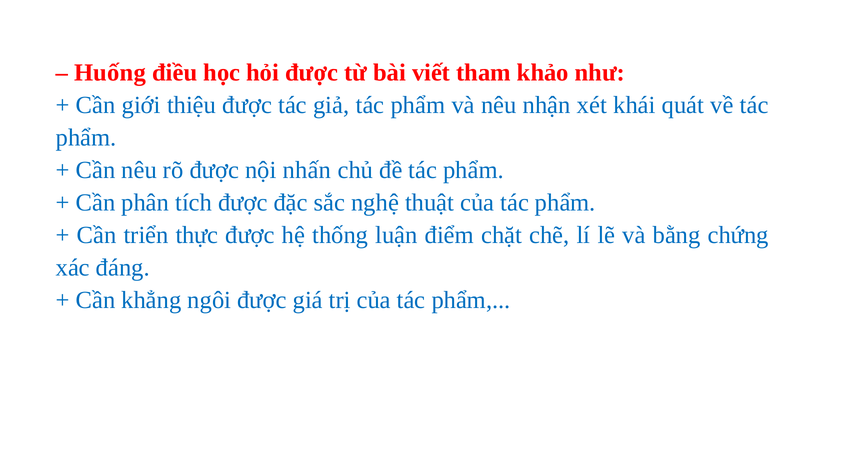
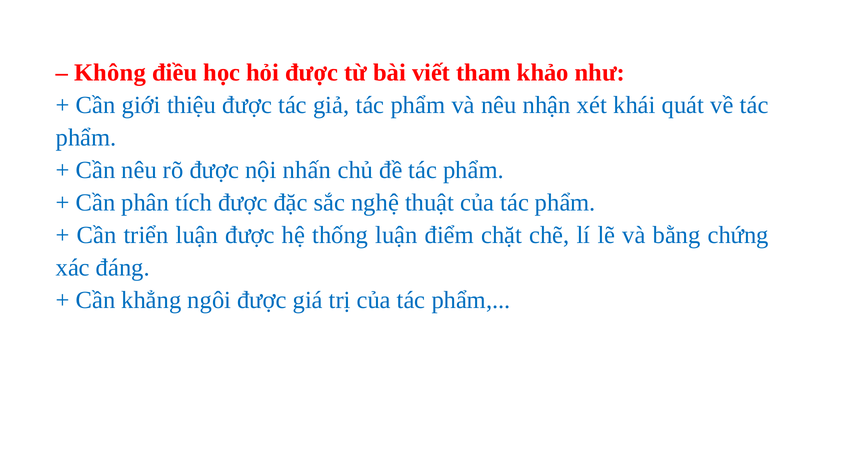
Huống: Huống -> Không (110, 73)
triển thực: thực -> luận (197, 235)
